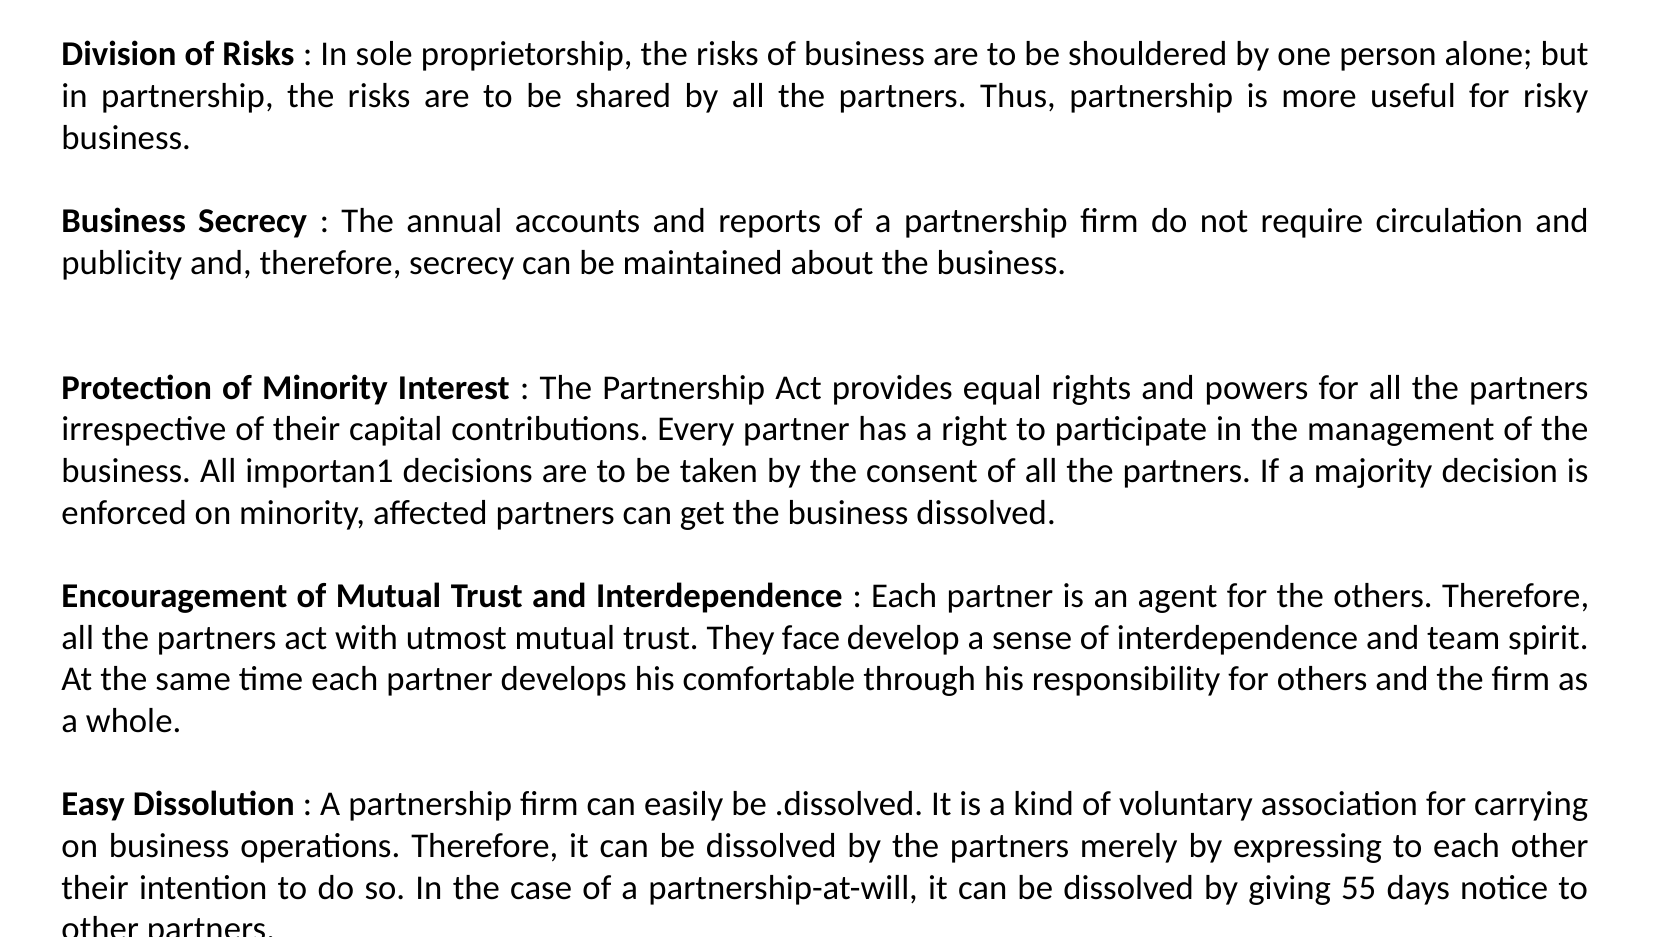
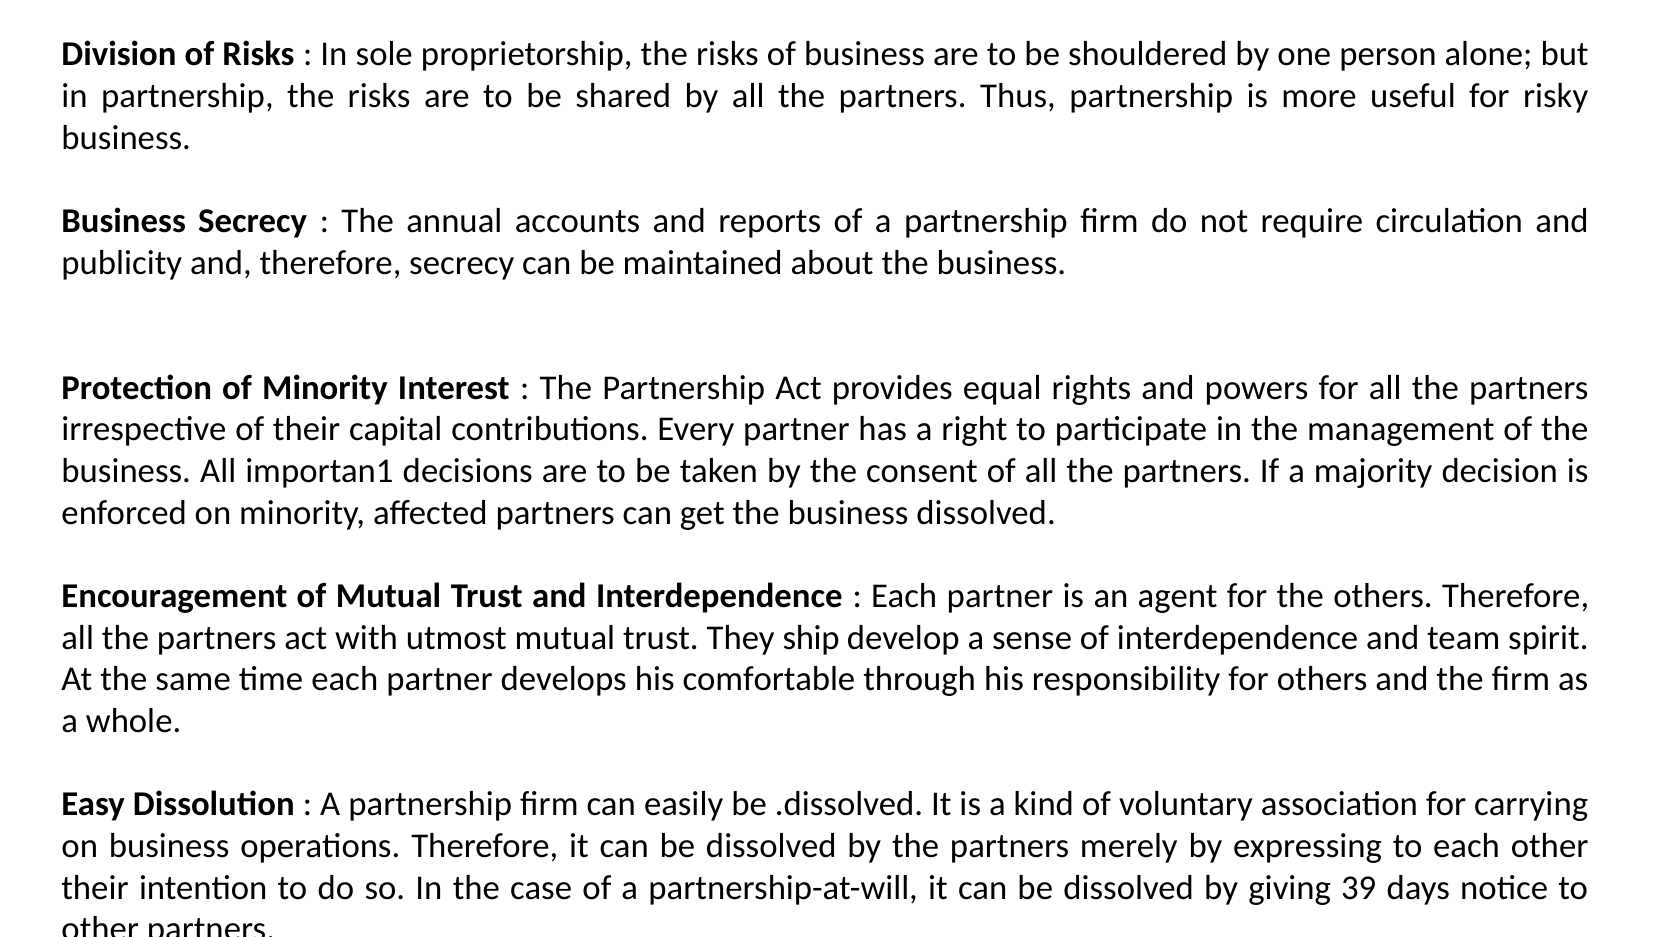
face: face -> ship (811, 638)
55: 55 -> 39 (1359, 888)
